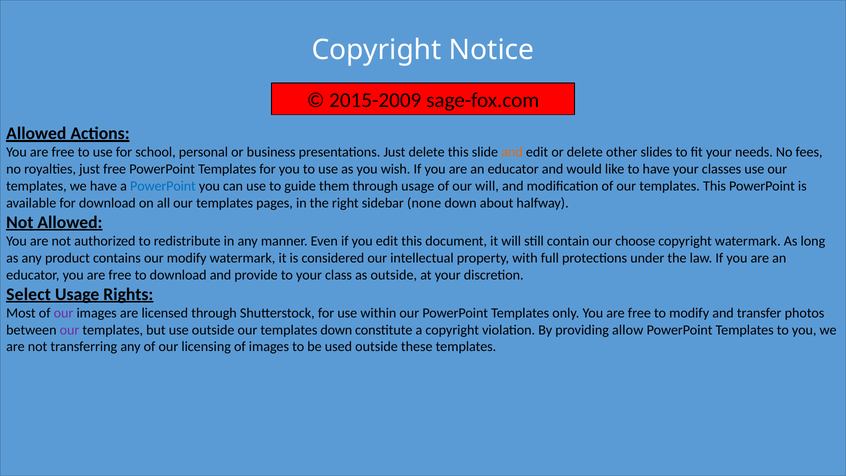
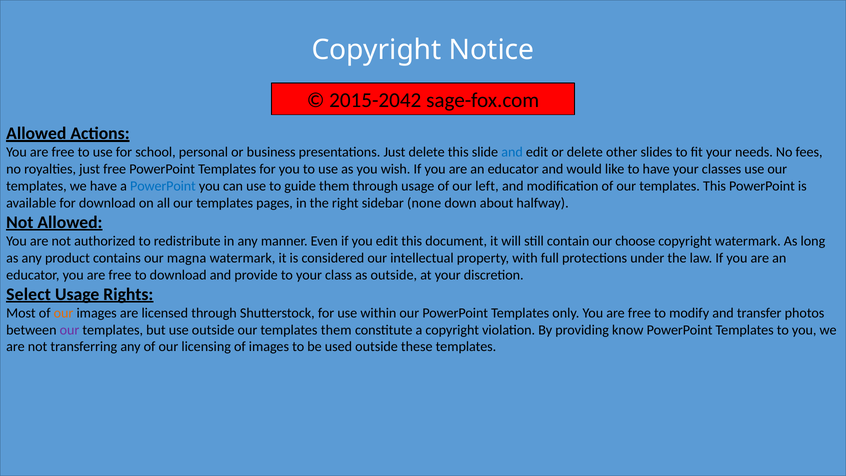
2015-2009: 2015-2009 -> 2015-2042 (375, 100)
and colour: orange -> blue (512, 152)
our will: will -> left (487, 186)
our modify: modify -> magna (187, 258)
our colour: purple -> orange (64, 313)
templates down: down -> them (336, 330)
allow: allow -> know (628, 330)
